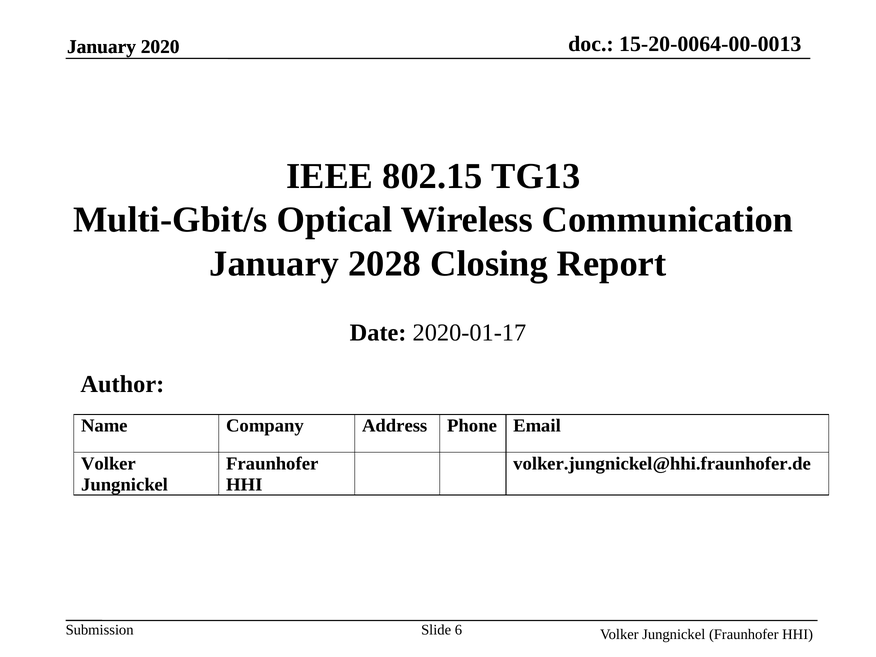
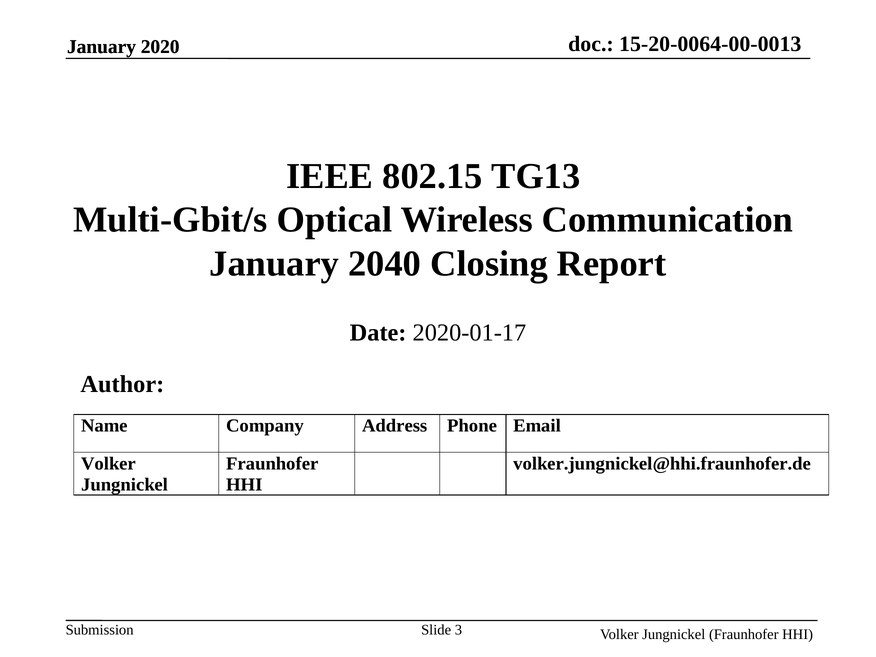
2028: 2028 -> 2040 (385, 264)
6: 6 -> 3 (458, 630)
